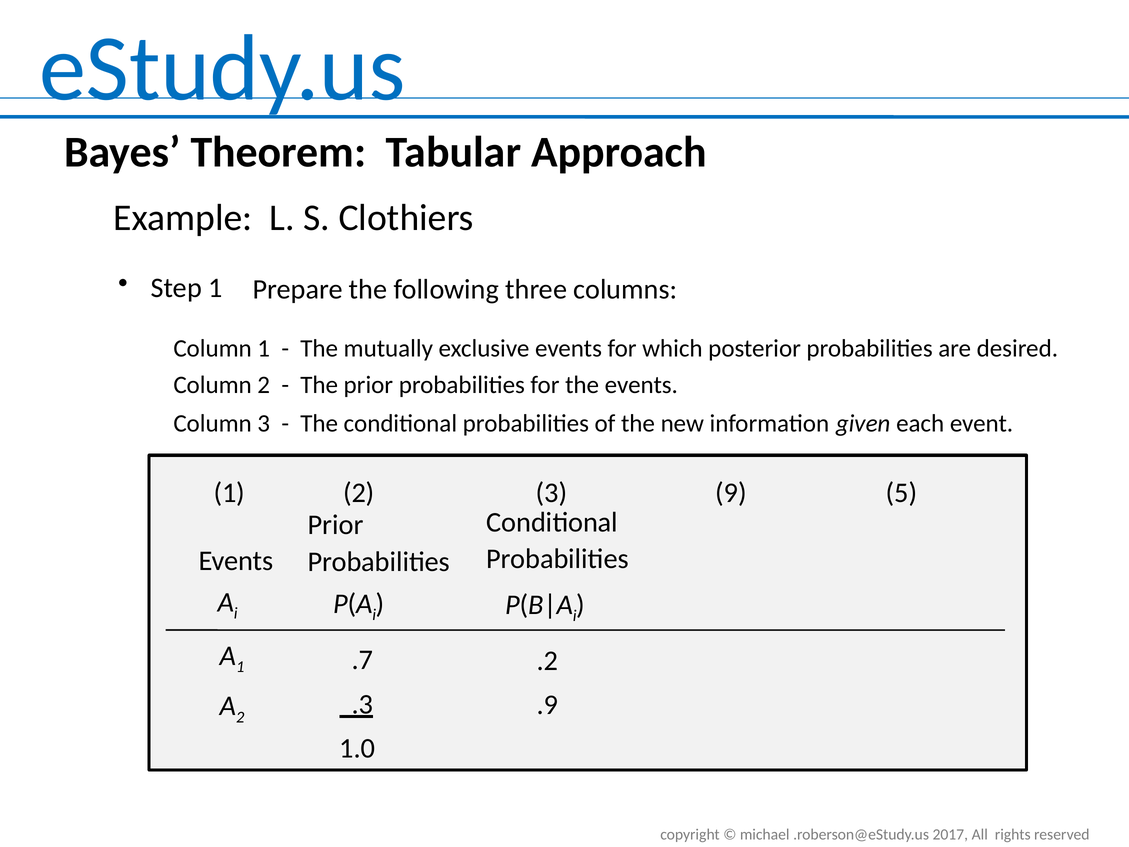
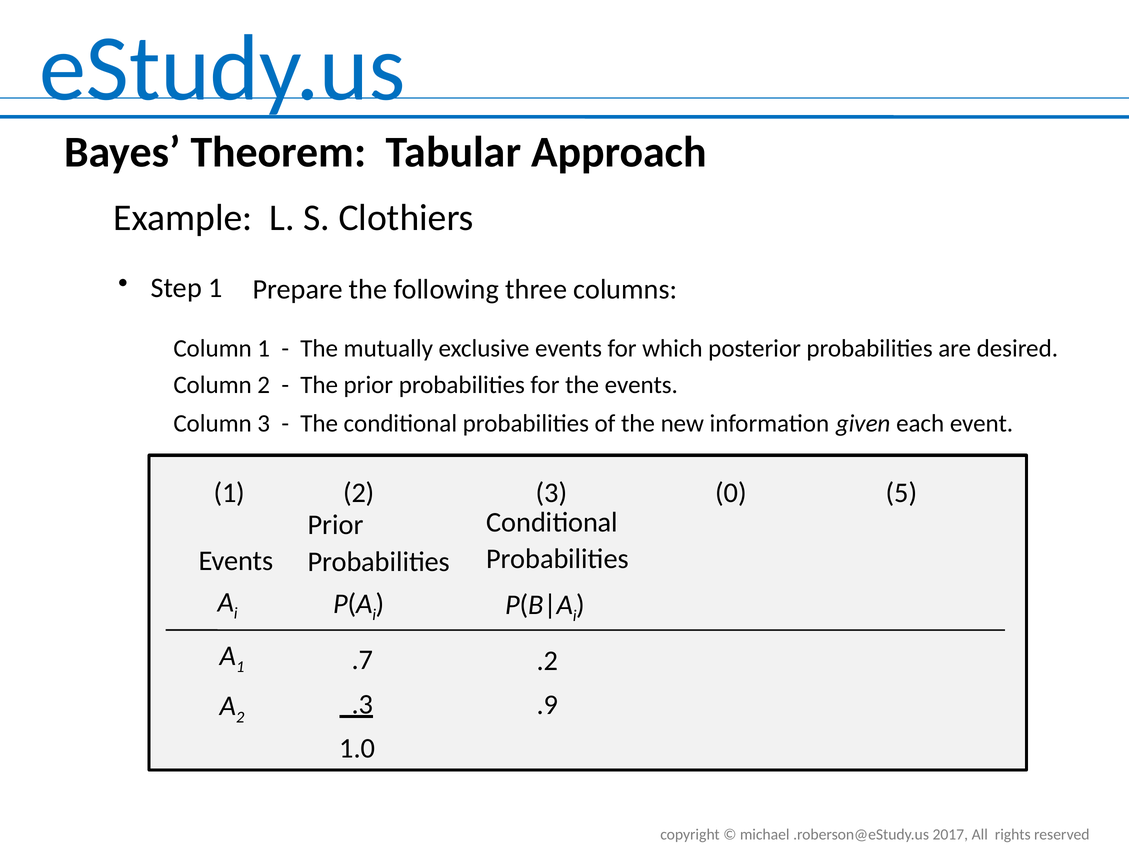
9: 9 -> 0 (731, 492)
